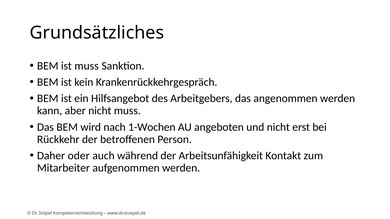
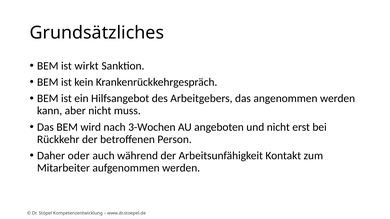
ist muss: muss -> wirkt (87, 66)
1-Wochen: 1-Wochen -> 3-Wochen (152, 127)
